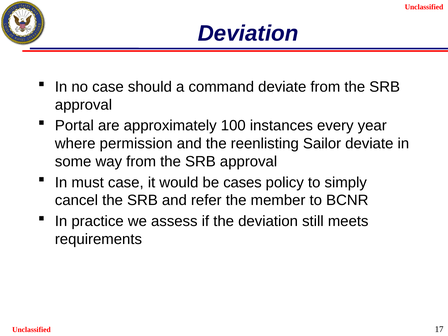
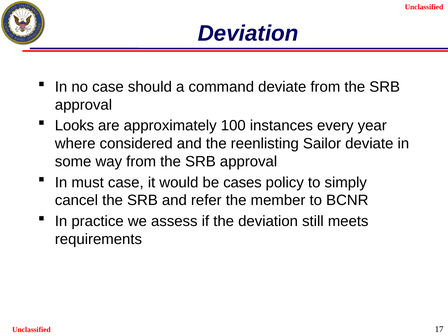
Portal: Portal -> Looks (74, 126)
permission: permission -> considered (136, 144)
